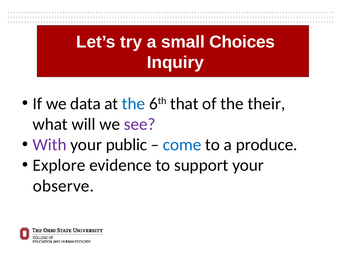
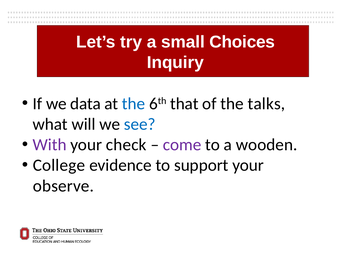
their: their -> talks (266, 104)
see colour: purple -> blue (140, 124)
public: public -> check (126, 145)
come colour: blue -> purple (182, 145)
produce: produce -> wooden (267, 145)
Explore: Explore -> College (59, 165)
